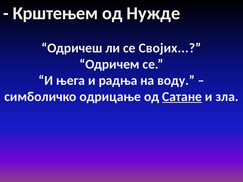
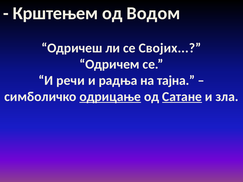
Нужде: Нужде -> Водом (153, 13)
њега: њега -> речи (71, 81)
воду: воду -> тајна (176, 81)
одрицање underline: none -> present (110, 97)
